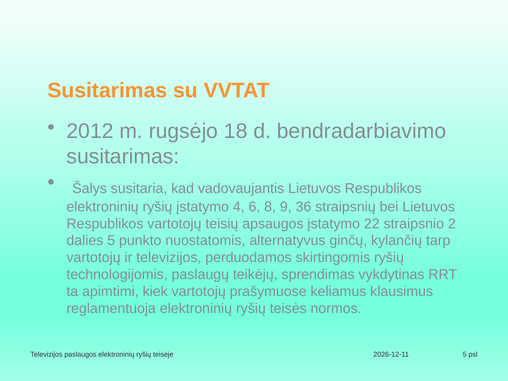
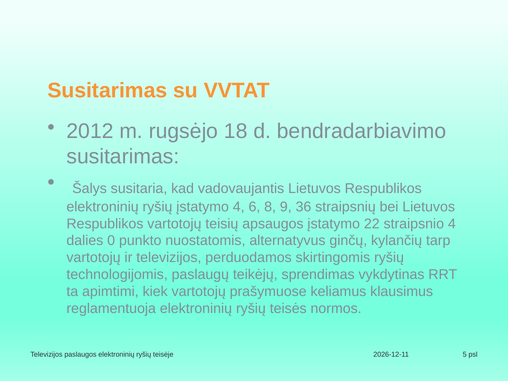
straipsnio 2: 2 -> 4 (452, 224)
dalies 5: 5 -> 0 (111, 241)
